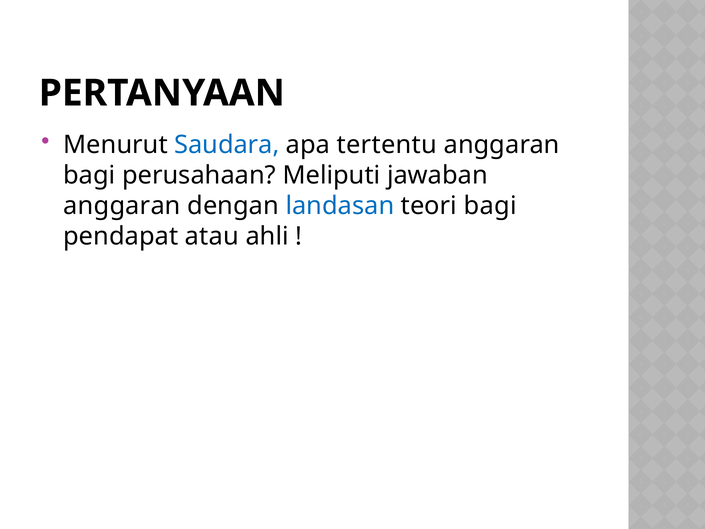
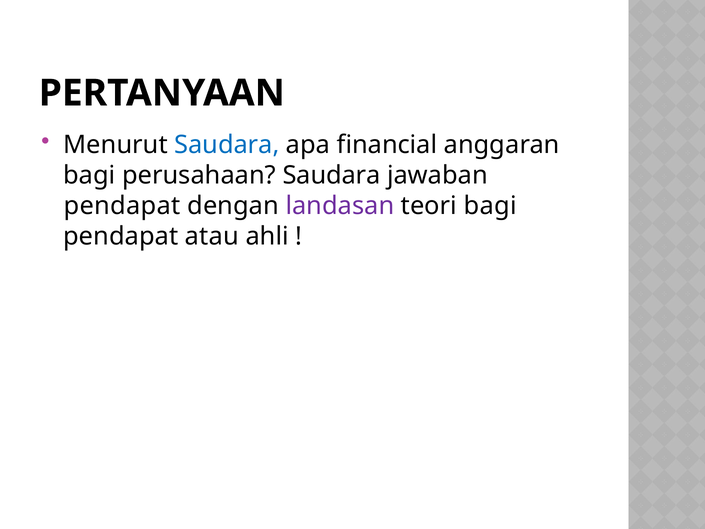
tertentu: tertentu -> financial (387, 145)
perusahaan Meliputi: Meliputi -> Saudara (332, 175)
anggaran: anggaran -> pendapat (122, 206)
landasan colour: blue -> purple (340, 206)
